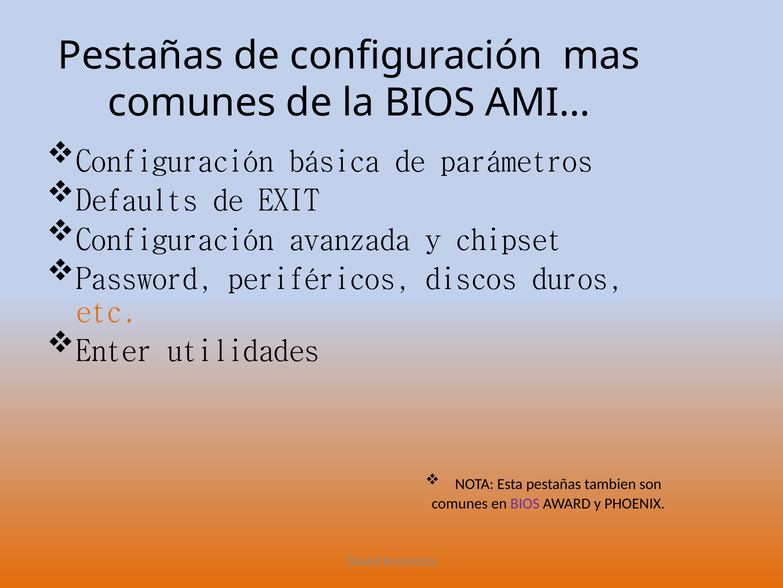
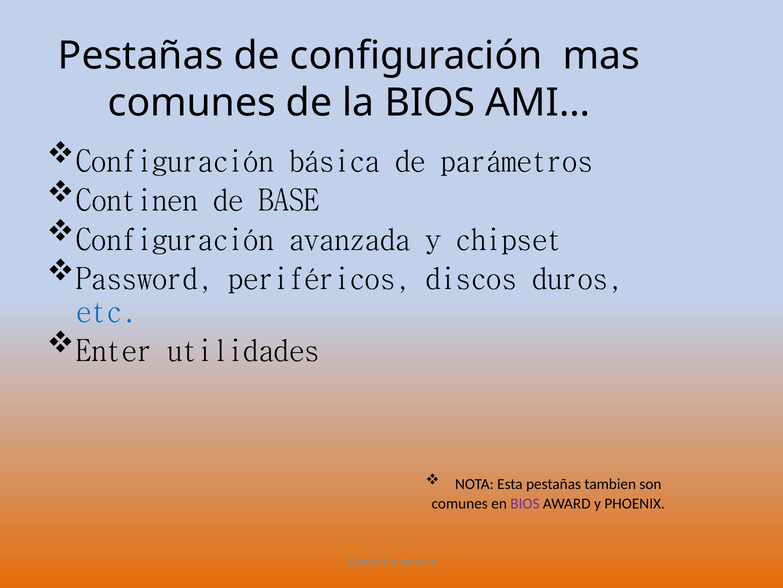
Defaults: Defaults -> Continen (137, 200)
EXIT: EXIT -> BASE (289, 200)
etc colour: orange -> blue (107, 312)
